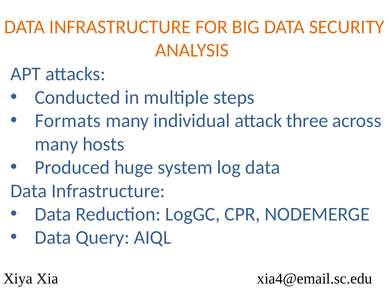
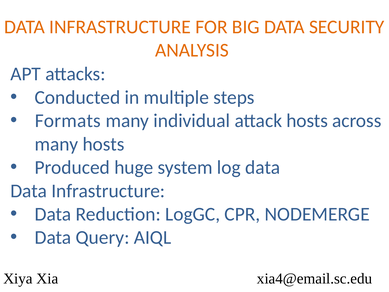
attack three: three -> hosts (307, 121)
